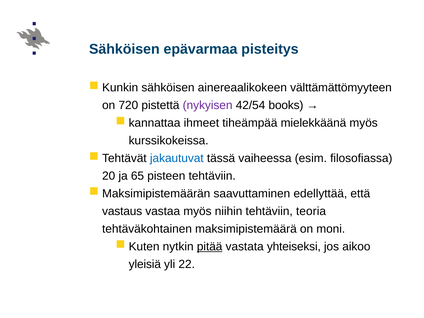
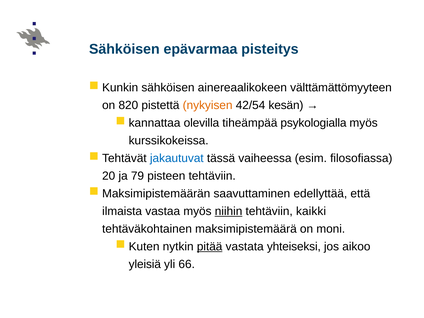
720: 720 -> 820 (128, 105)
nykyisen colour: purple -> orange (208, 105)
books: books -> kesän (286, 105)
ihmeet: ihmeet -> olevilla (201, 123)
mielekkäänä: mielekkäänä -> psykologialla (314, 123)
65: 65 -> 79 (137, 176)
vastaus: vastaus -> ilmaista (122, 211)
niihin underline: none -> present (229, 211)
teoria: teoria -> kaikki (311, 211)
22: 22 -> 66 (187, 264)
